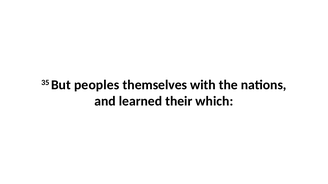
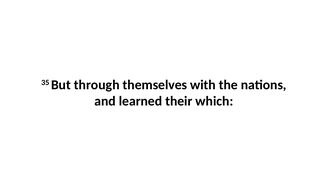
peoples: peoples -> through (97, 85)
